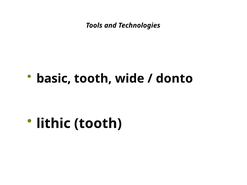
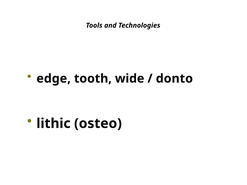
basic: basic -> edge (54, 79)
lithic tooth: tooth -> osteo (98, 124)
